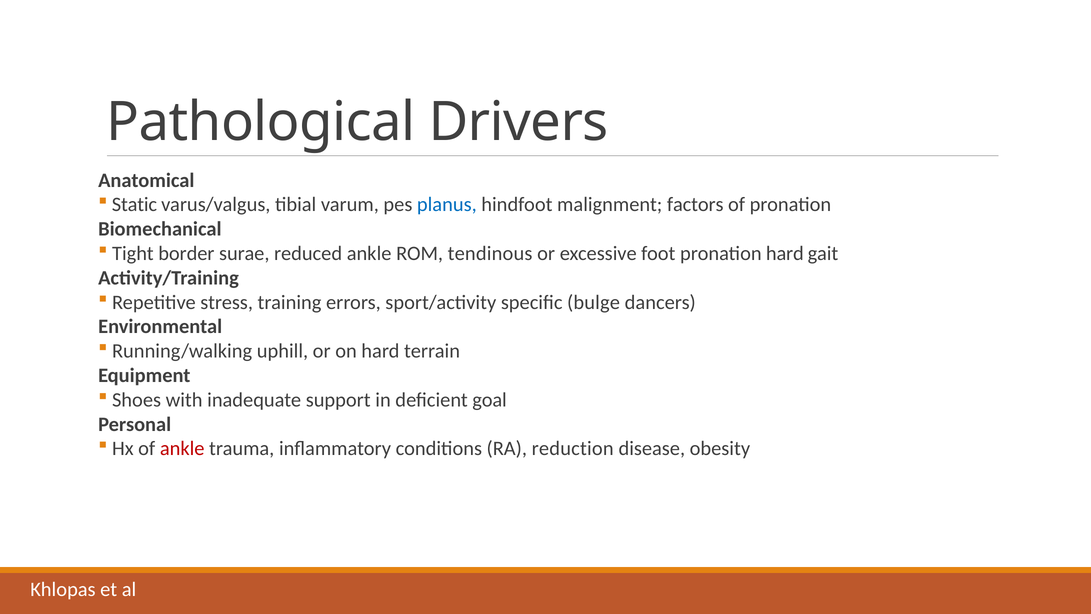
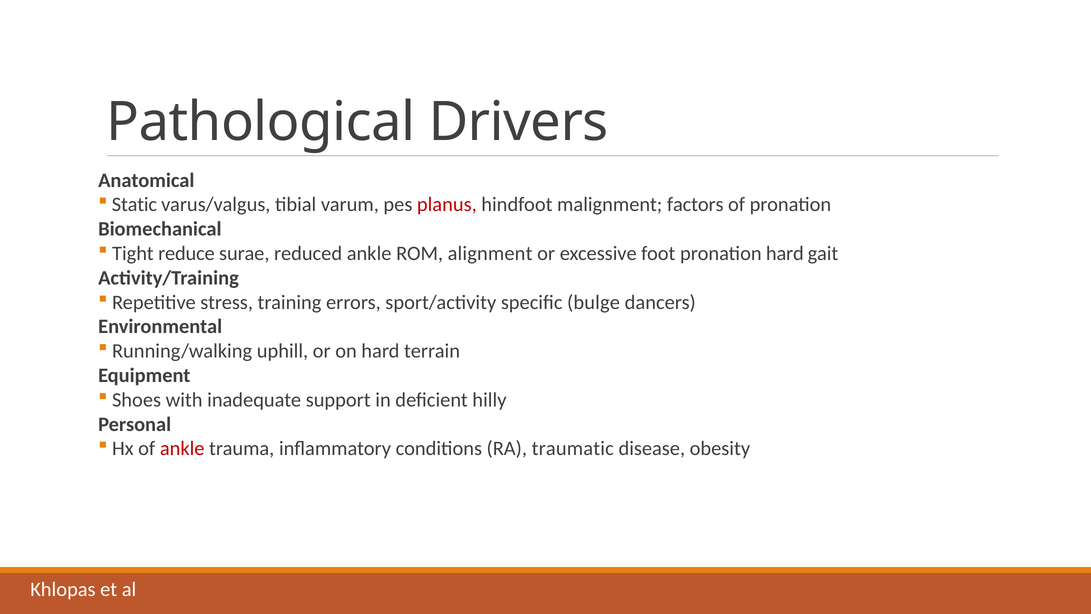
planus colour: blue -> red (447, 205)
border: border -> reduce (186, 253)
tendinous: tendinous -> alignment (490, 253)
goal: goal -> hilly (489, 400)
reduction: reduction -> traumatic (573, 448)
